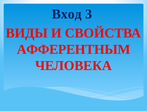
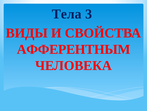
Вход: Вход -> Тела (67, 14)
